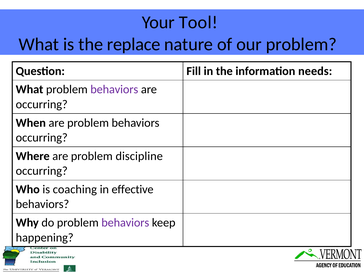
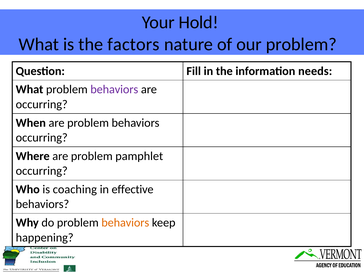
Tool: Tool -> Hold (199, 22)
replace: replace -> factors (134, 44)
discipline: discipline -> pamphlet (139, 156)
behaviors colour: purple -> orange (125, 223)
